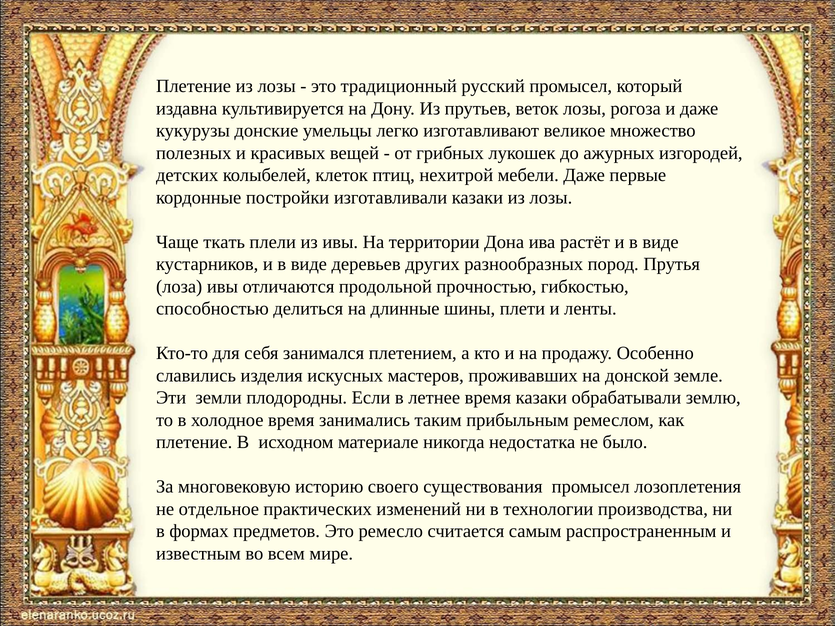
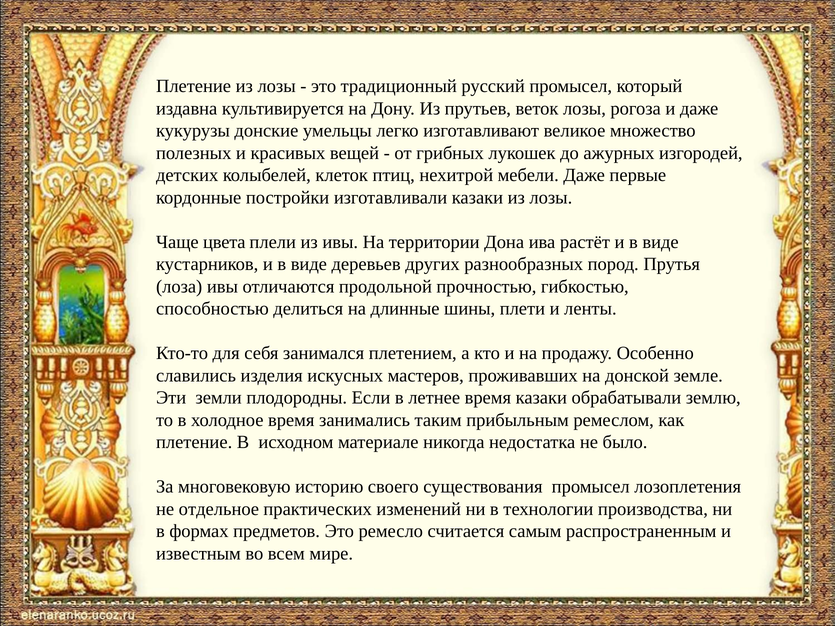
ткать: ткать -> цвета (224, 242)
